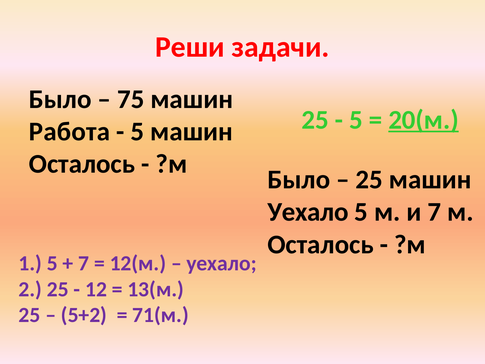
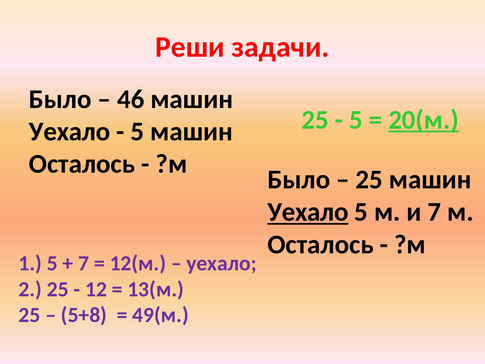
75: 75 -> 46 (131, 99)
Работа: Работа -> Уехало (70, 132)
Уехало underline: none -> present (308, 212)
5+2: 5+2 -> 5+8 (84, 315)
71(м: 71(м -> 49(м (161, 315)
